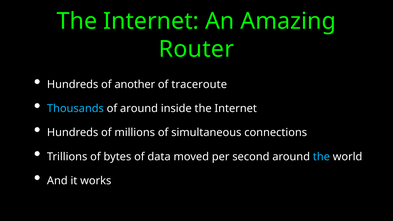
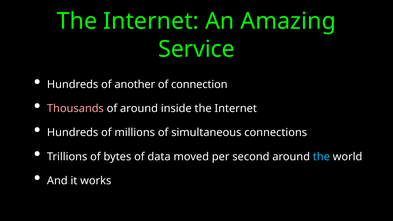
Router: Router -> Service (196, 49)
traceroute: traceroute -> connection (199, 85)
Thousands colour: light blue -> pink (75, 109)
